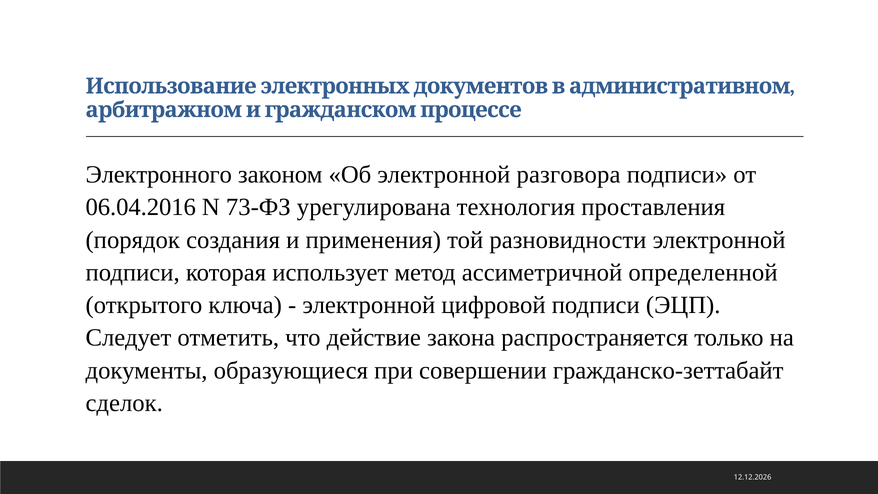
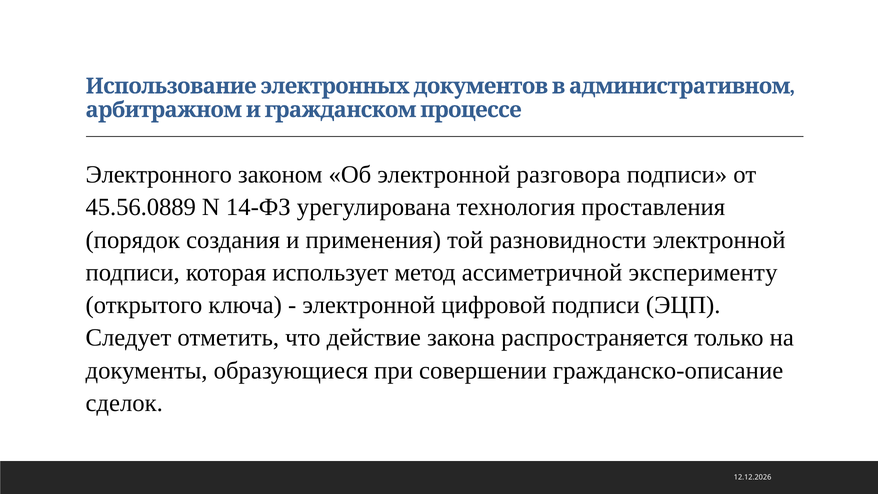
06.04.2016: 06.04.2016 -> 45.56.0889 (141, 207)
73-ФЗ: 73-ФЗ -> 14-ФЗ (258, 207)
определенной: определенной -> эксперименту (703, 272)
гражданско-зеттабайт: гражданско-зеттабайт -> гражданско-описание (668, 370)
